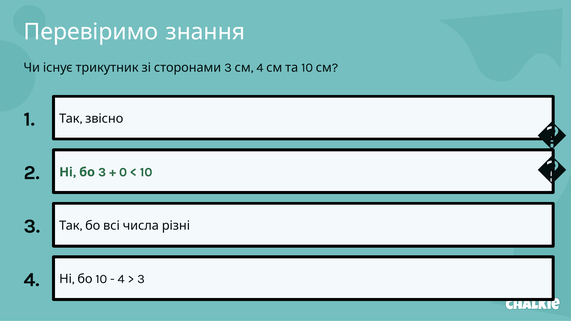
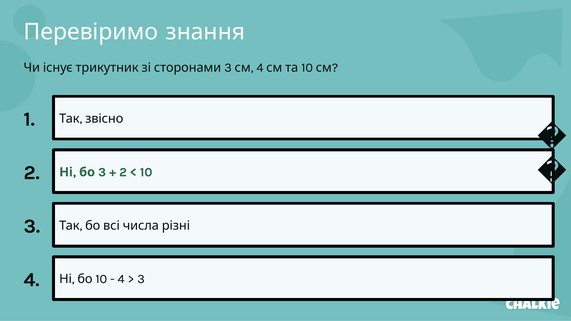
0: 0 -> 2 (123, 172)
